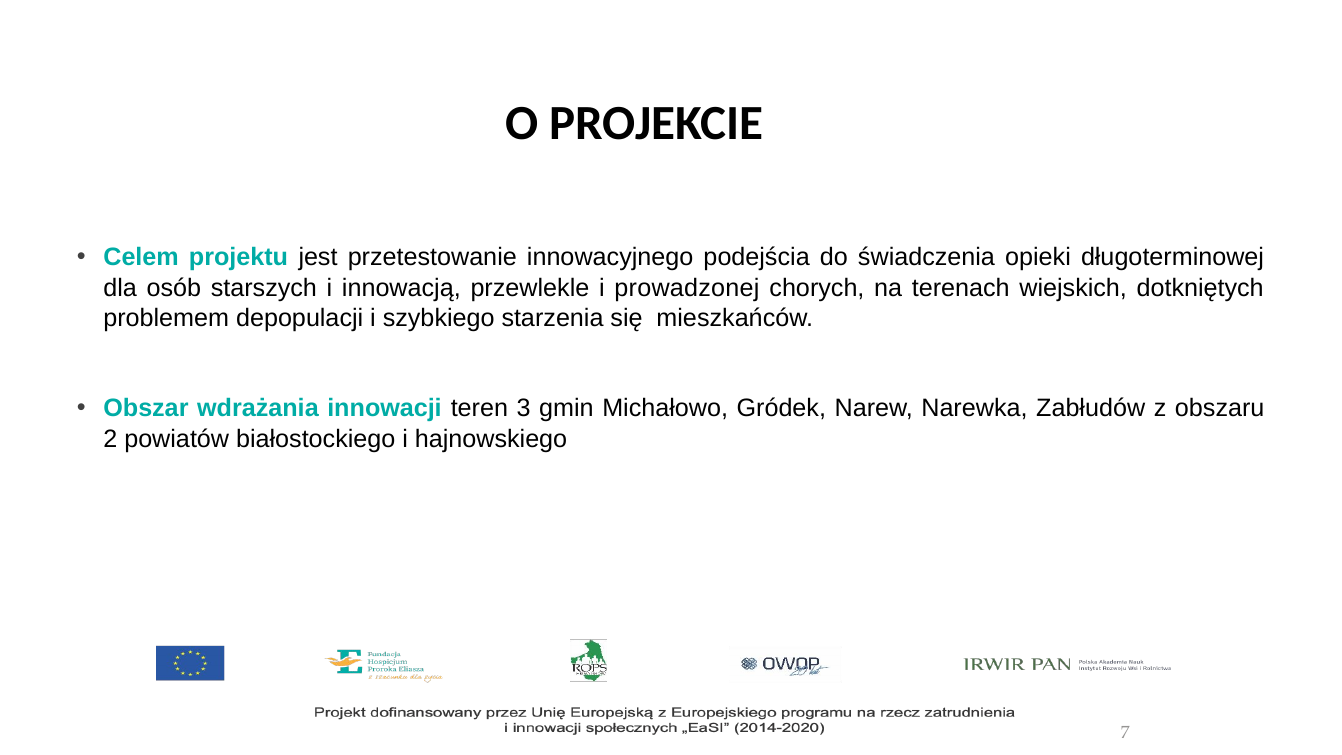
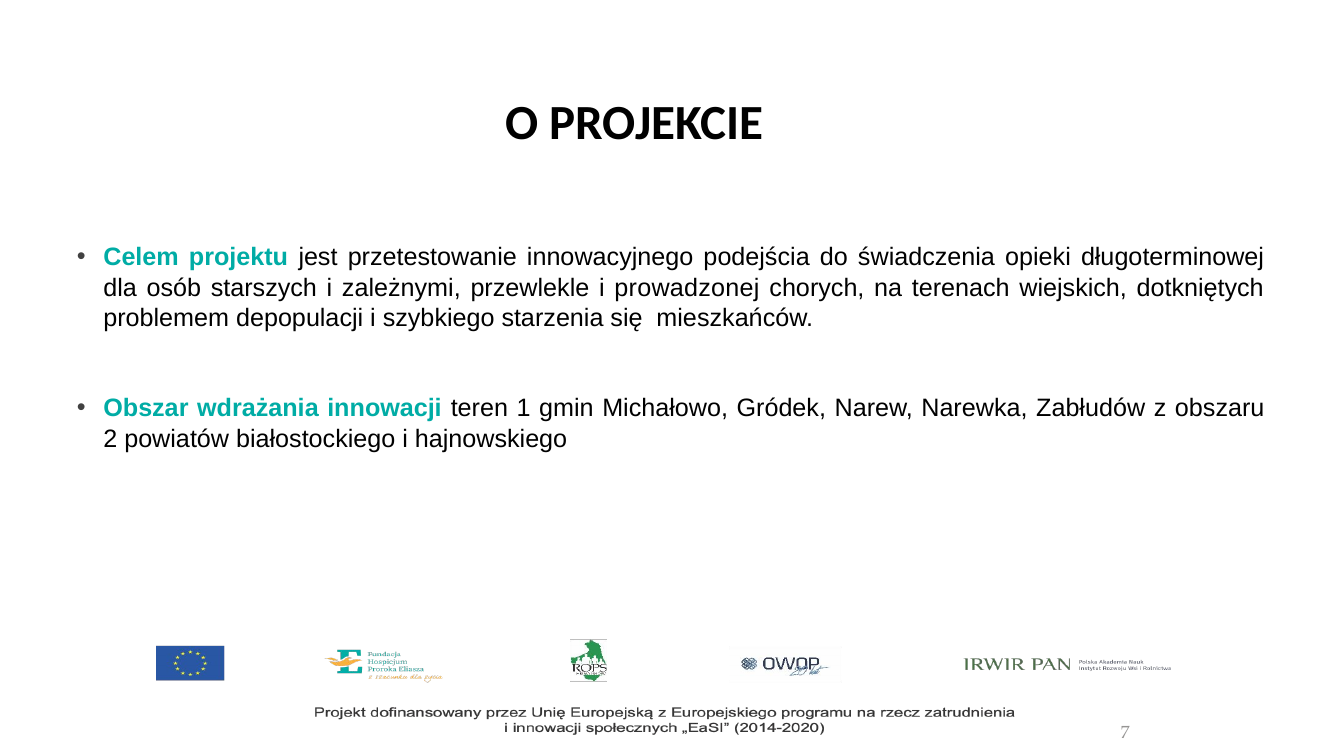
innowacją: innowacją -> zależnymi (401, 288)
3: 3 -> 1 (524, 409)
